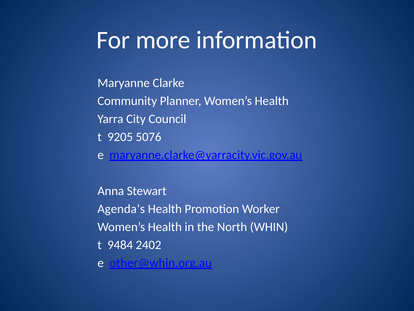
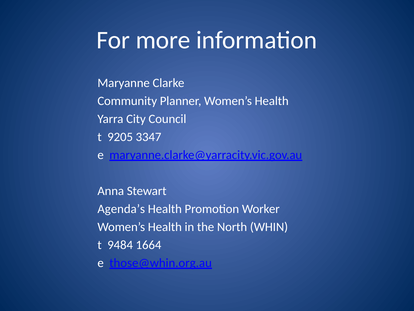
5076: 5076 -> 3347 (149, 137)
2402: 2402 -> 1664 (149, 245)
other@whin.org.au: other@whin.org.au -> those@whin.org.au (161, 262)
